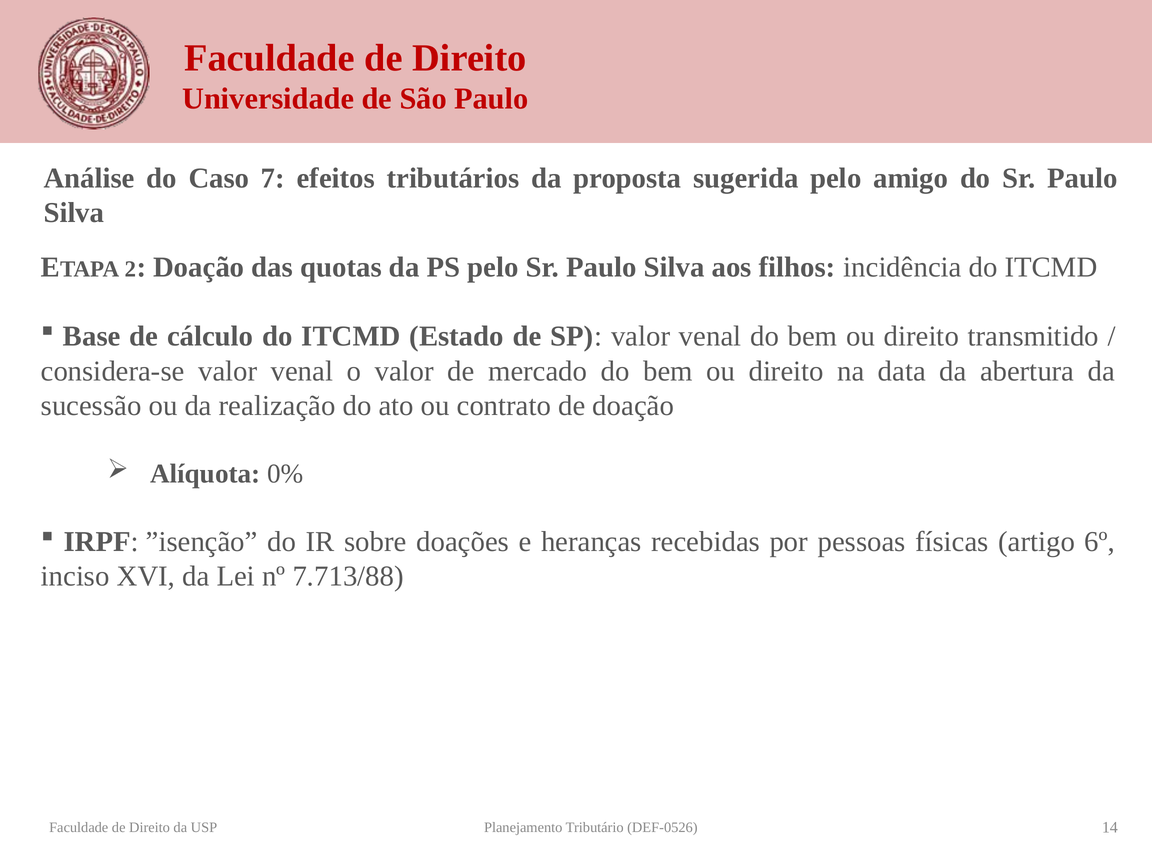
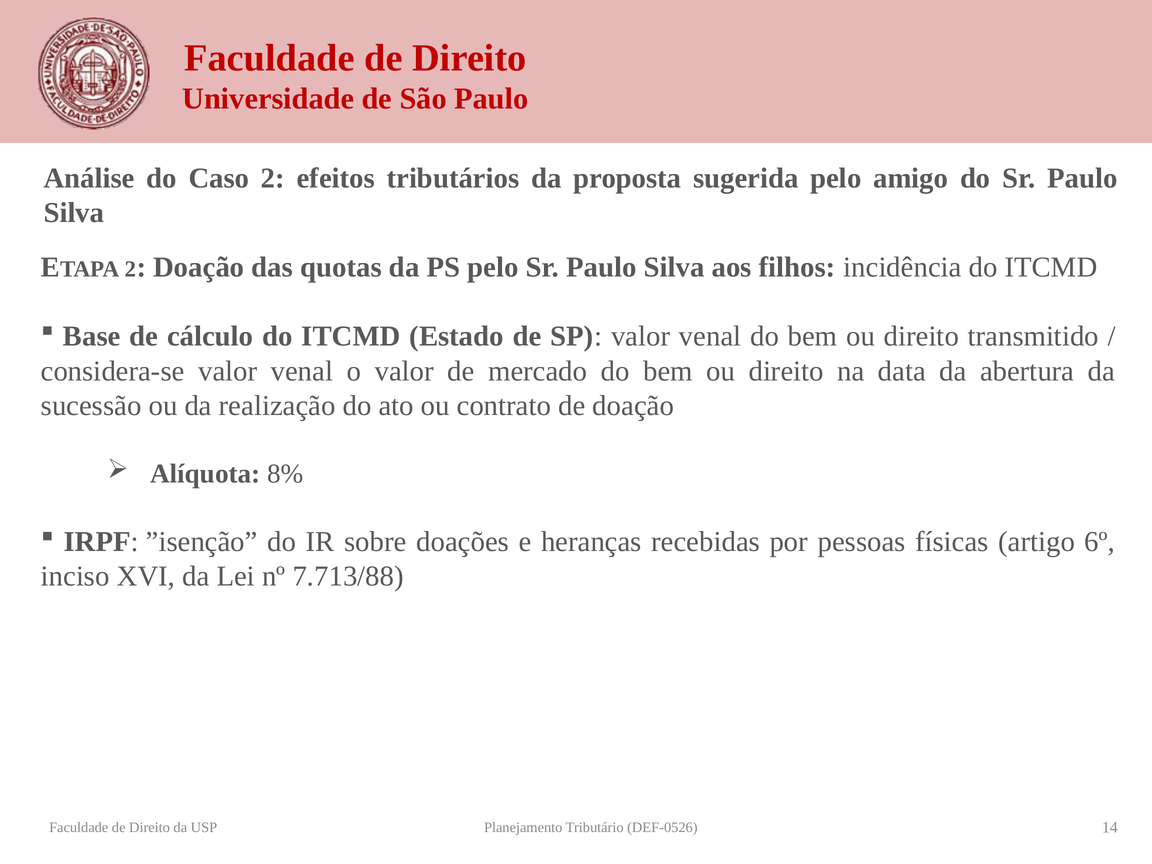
Caso 7: 7 -> 2 (273, 178)
0%: 0% -> 8% (286, 474)
